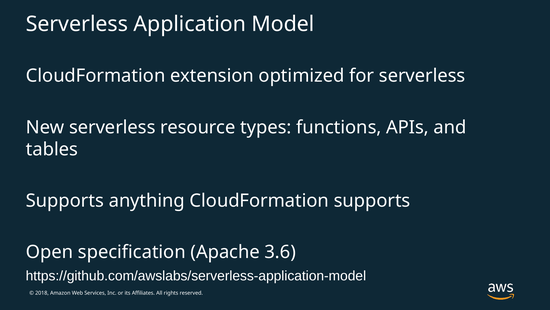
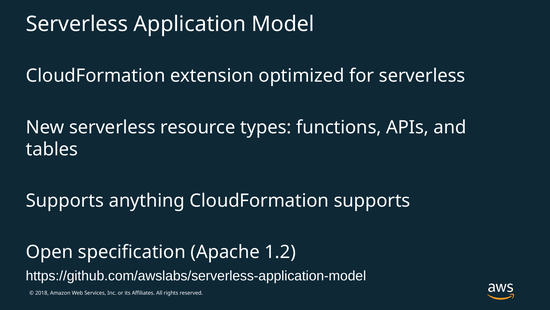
3.6: 3.6 -> 1.2 (280, 252)
